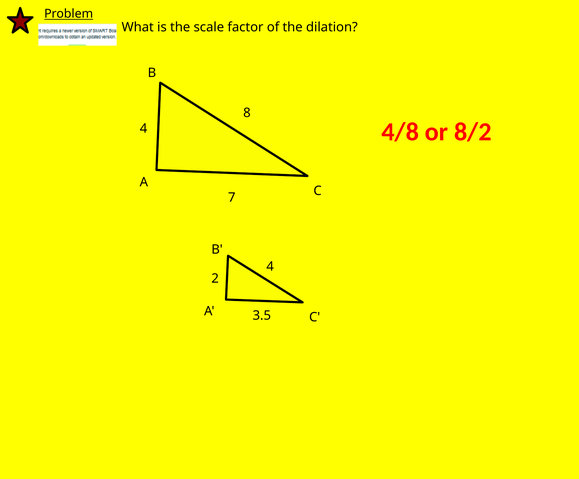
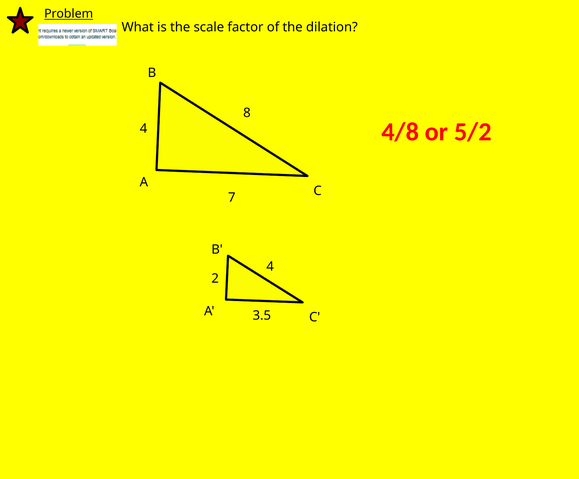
8/2: 8/2 -> 5/2 (473, 132)
